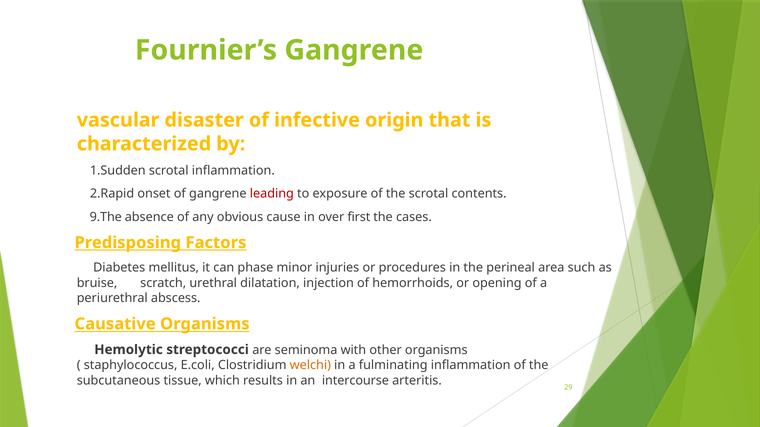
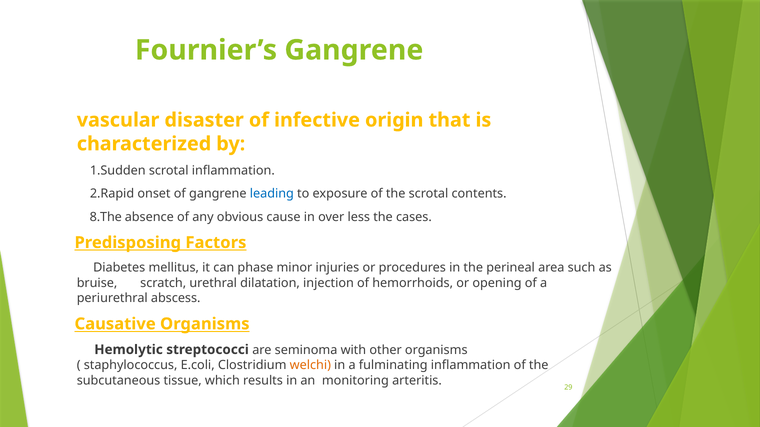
leading colour: red -> blue (272, 194)
9.The: 9.The -> 8.The (106, 217)
first: first -> less (359, 217)
intercourse: intercourse -> monitoring (355, 381)
